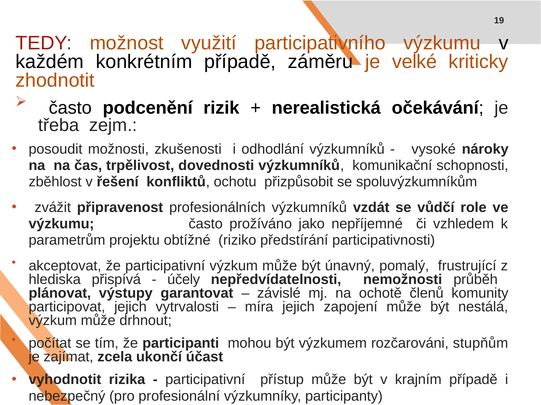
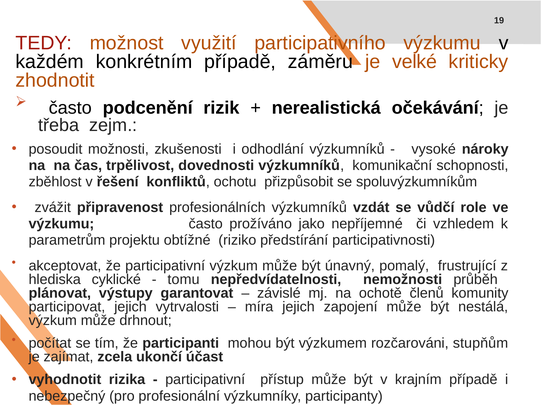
přispívá: přispívá -> cyklické (116, 280)
účely: účely -> tomu (184, 280)
